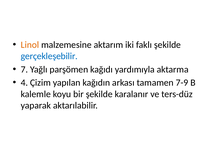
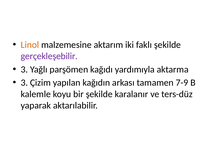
gerçekleşebilir colour: blue -> purple (49, 56)
7: 7 -> 3 (24, 69)
4: 4 -> 3 (24, 83)
